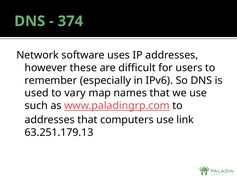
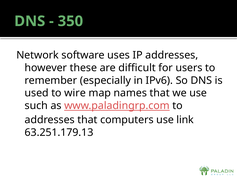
374: 374 -> 350 (70, 21)
vary: vary -> wire (75, 93)
